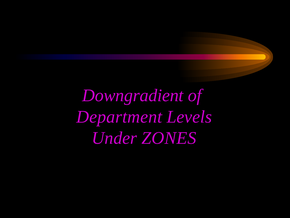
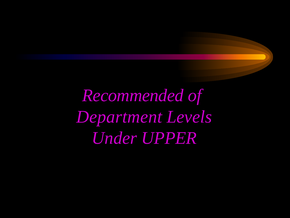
Downgradient: Downgradient -> Recommended (133, 95)
ZONES: ZONES -> UPPER (169, 138)
